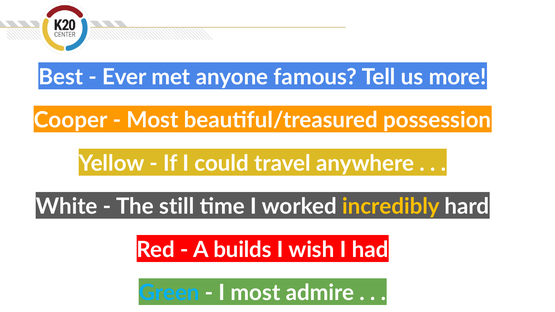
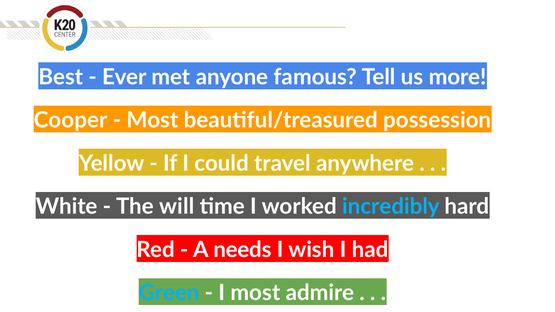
still: still -> will (177, 207)
incredibly colour: yellow -> light blue (391, 207)
builds: builds -> needs (242, 250)
